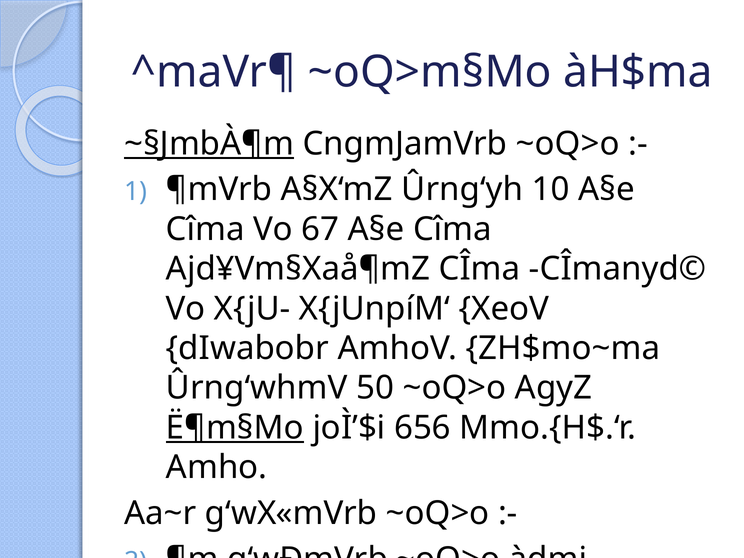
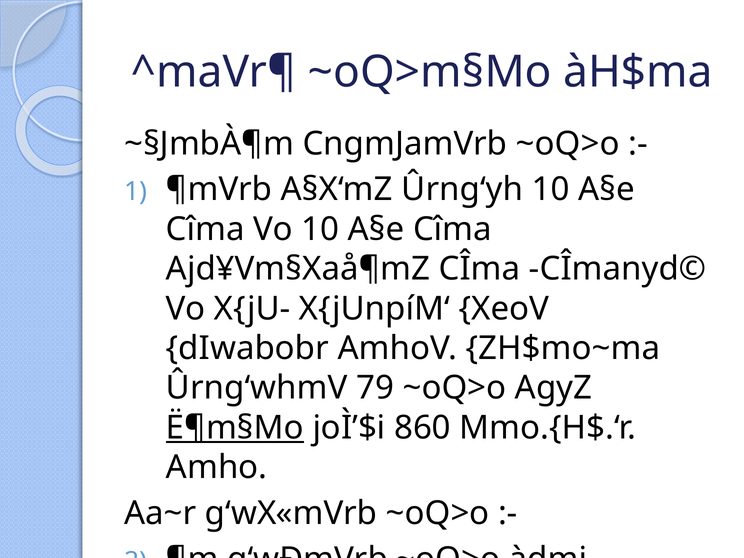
~§JmbÀ¶m underline: present -> none (209, 144)
Vo 67: 67 -> 10 (320, 229)
50: 50 -> 79 (375, 388)
656: 656 -> 860 (422, 428)
